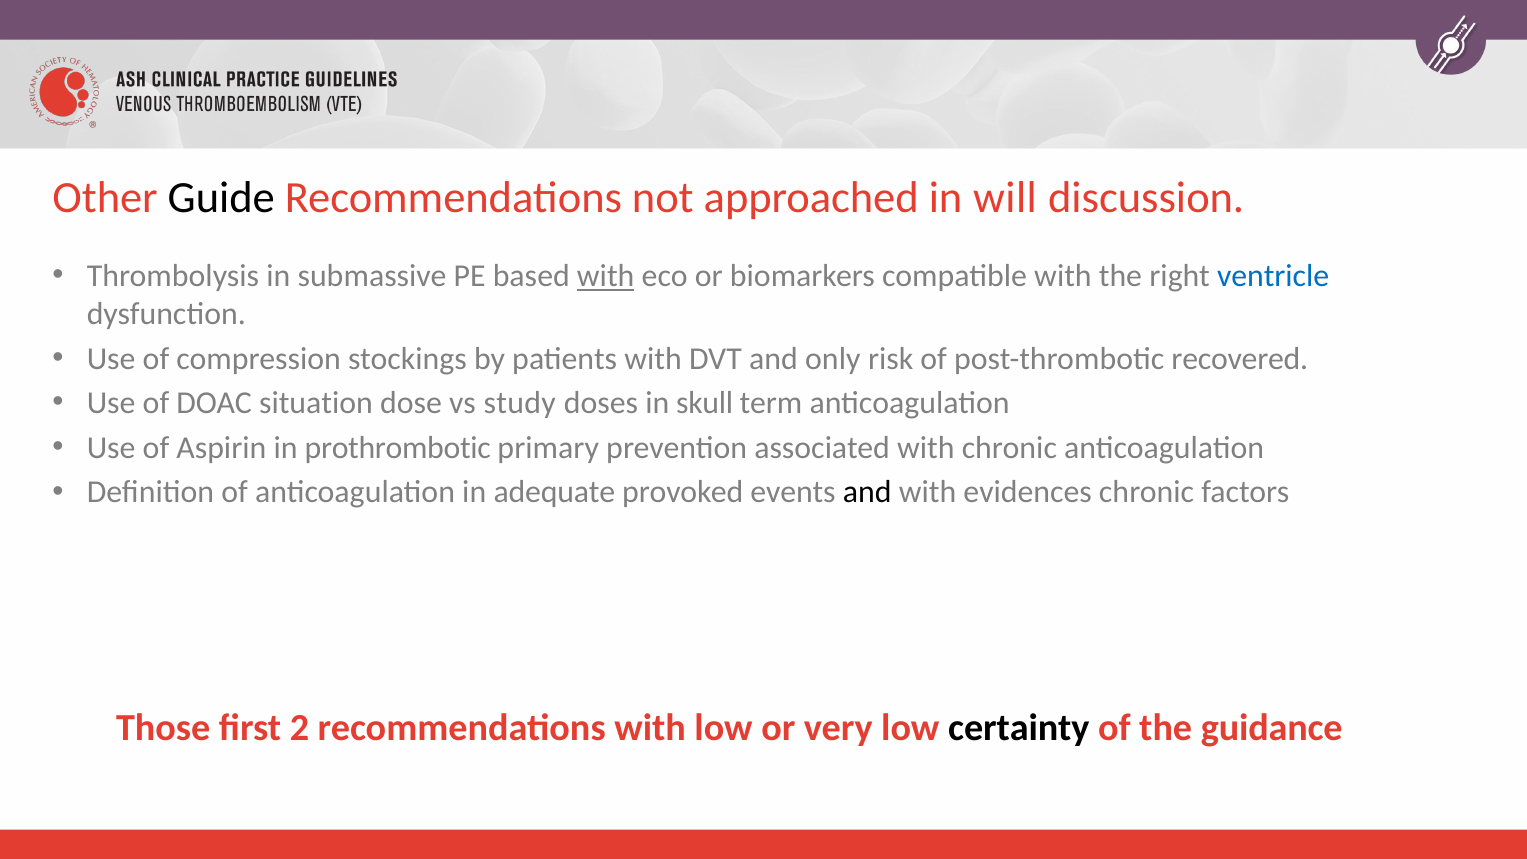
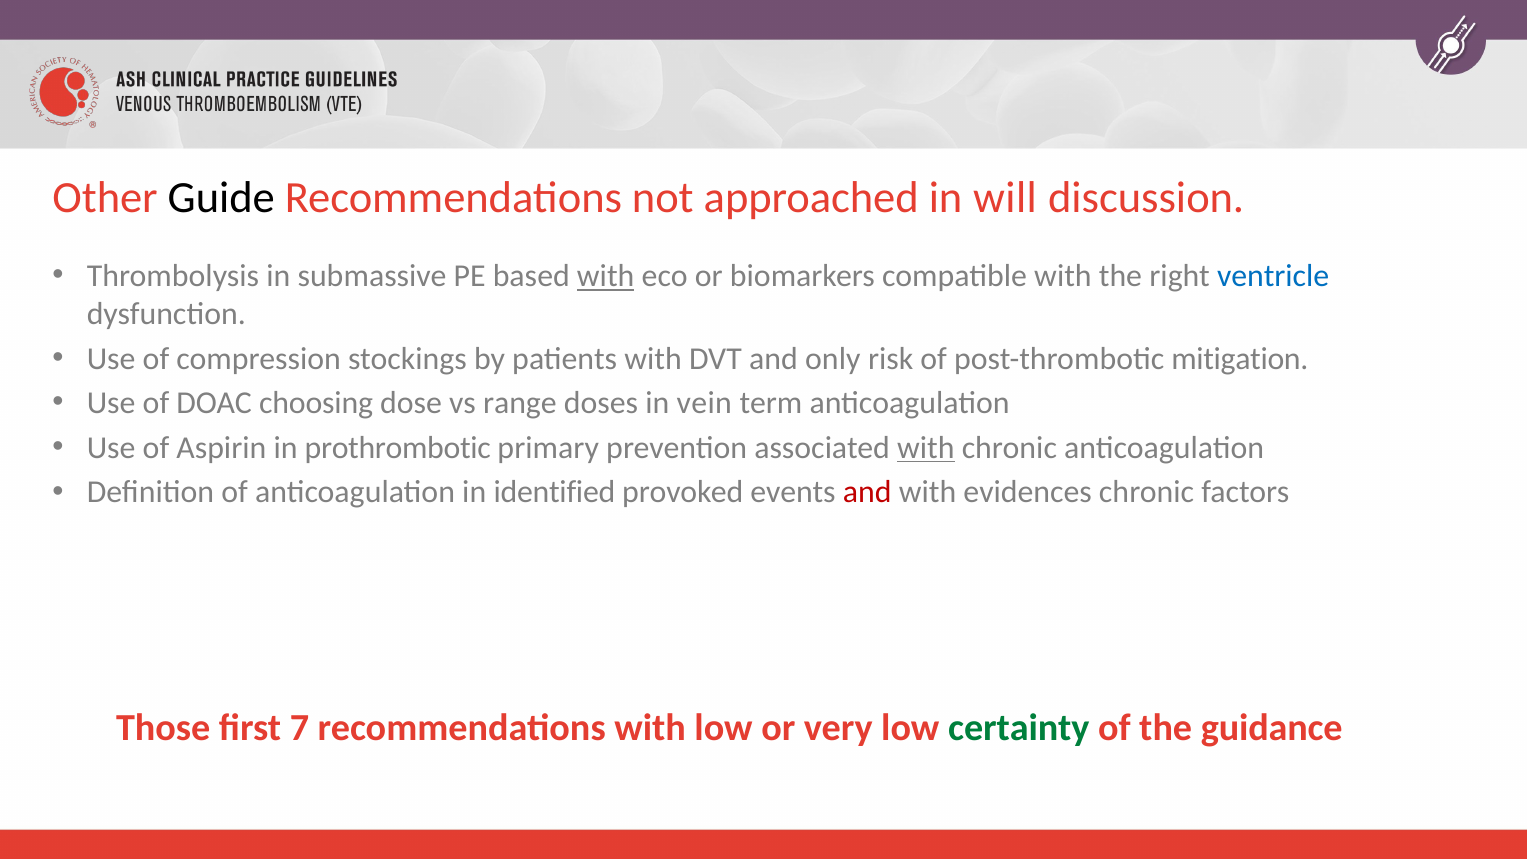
recovered: recovered -> mitigation (1240, 359)
situation: situation -> choosing (316, 403)
study: study -> range (520, 403)
skull: skull -> vein (704, 403)
with underline: none -> present (926, 448)
adequate: adequate -> identified (554, 492)
and colour: black -> red (867, 492)
2: 2 -> 7 (299, 727)
certainty colour: black -> green (1019, 727)
